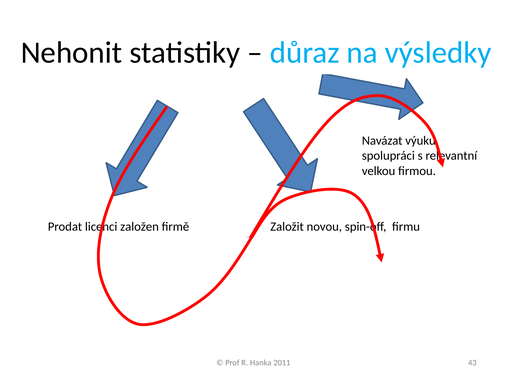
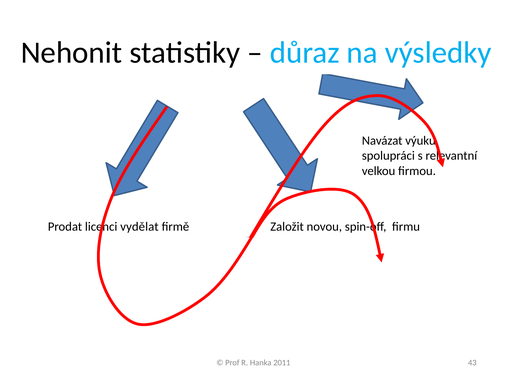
založen: založen -> vydělat (139, 227)
